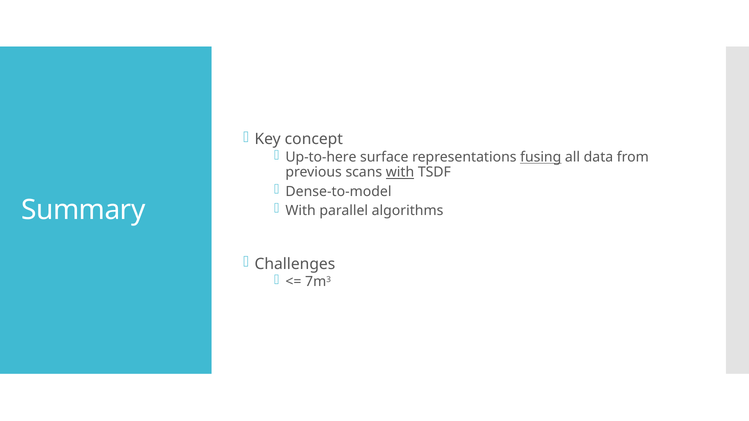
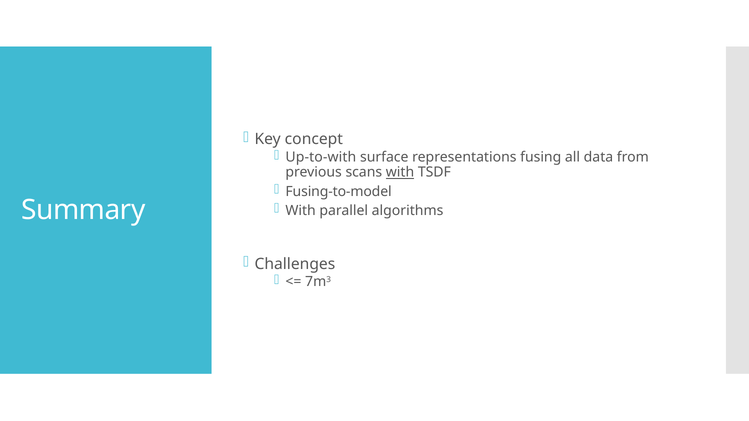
Up-to-here: Up-to-here -> Up-to-with (321, 157)
fusing underline: present -> none (541, 157)
Dense-to-model: Dense-to-model -> Fusing-to-model (339, 192)
